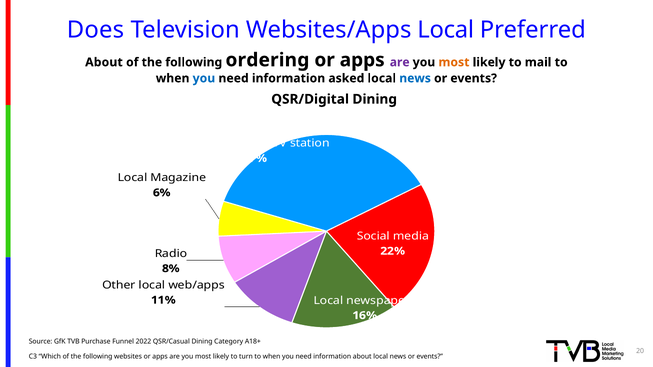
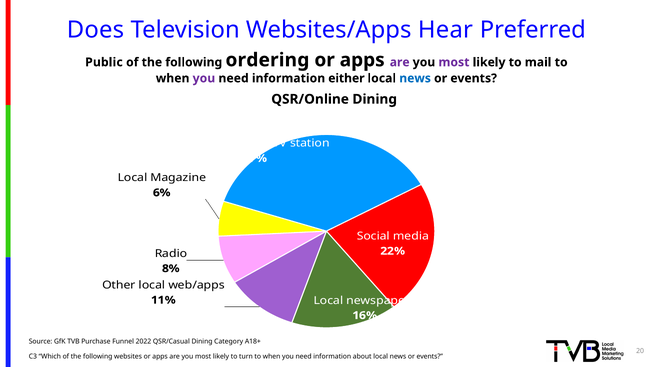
Websites/Apps Local: Local -> Hear (445, 30)
About: About -> Public (104, 62)
most colour: orange -> purple (454, 62)
you colour: blue -> purple (204, 78)
asked: asked -> either (346, 78)
QSR/Digital: QSR/Digital -> QSR/Online (310, 99)
